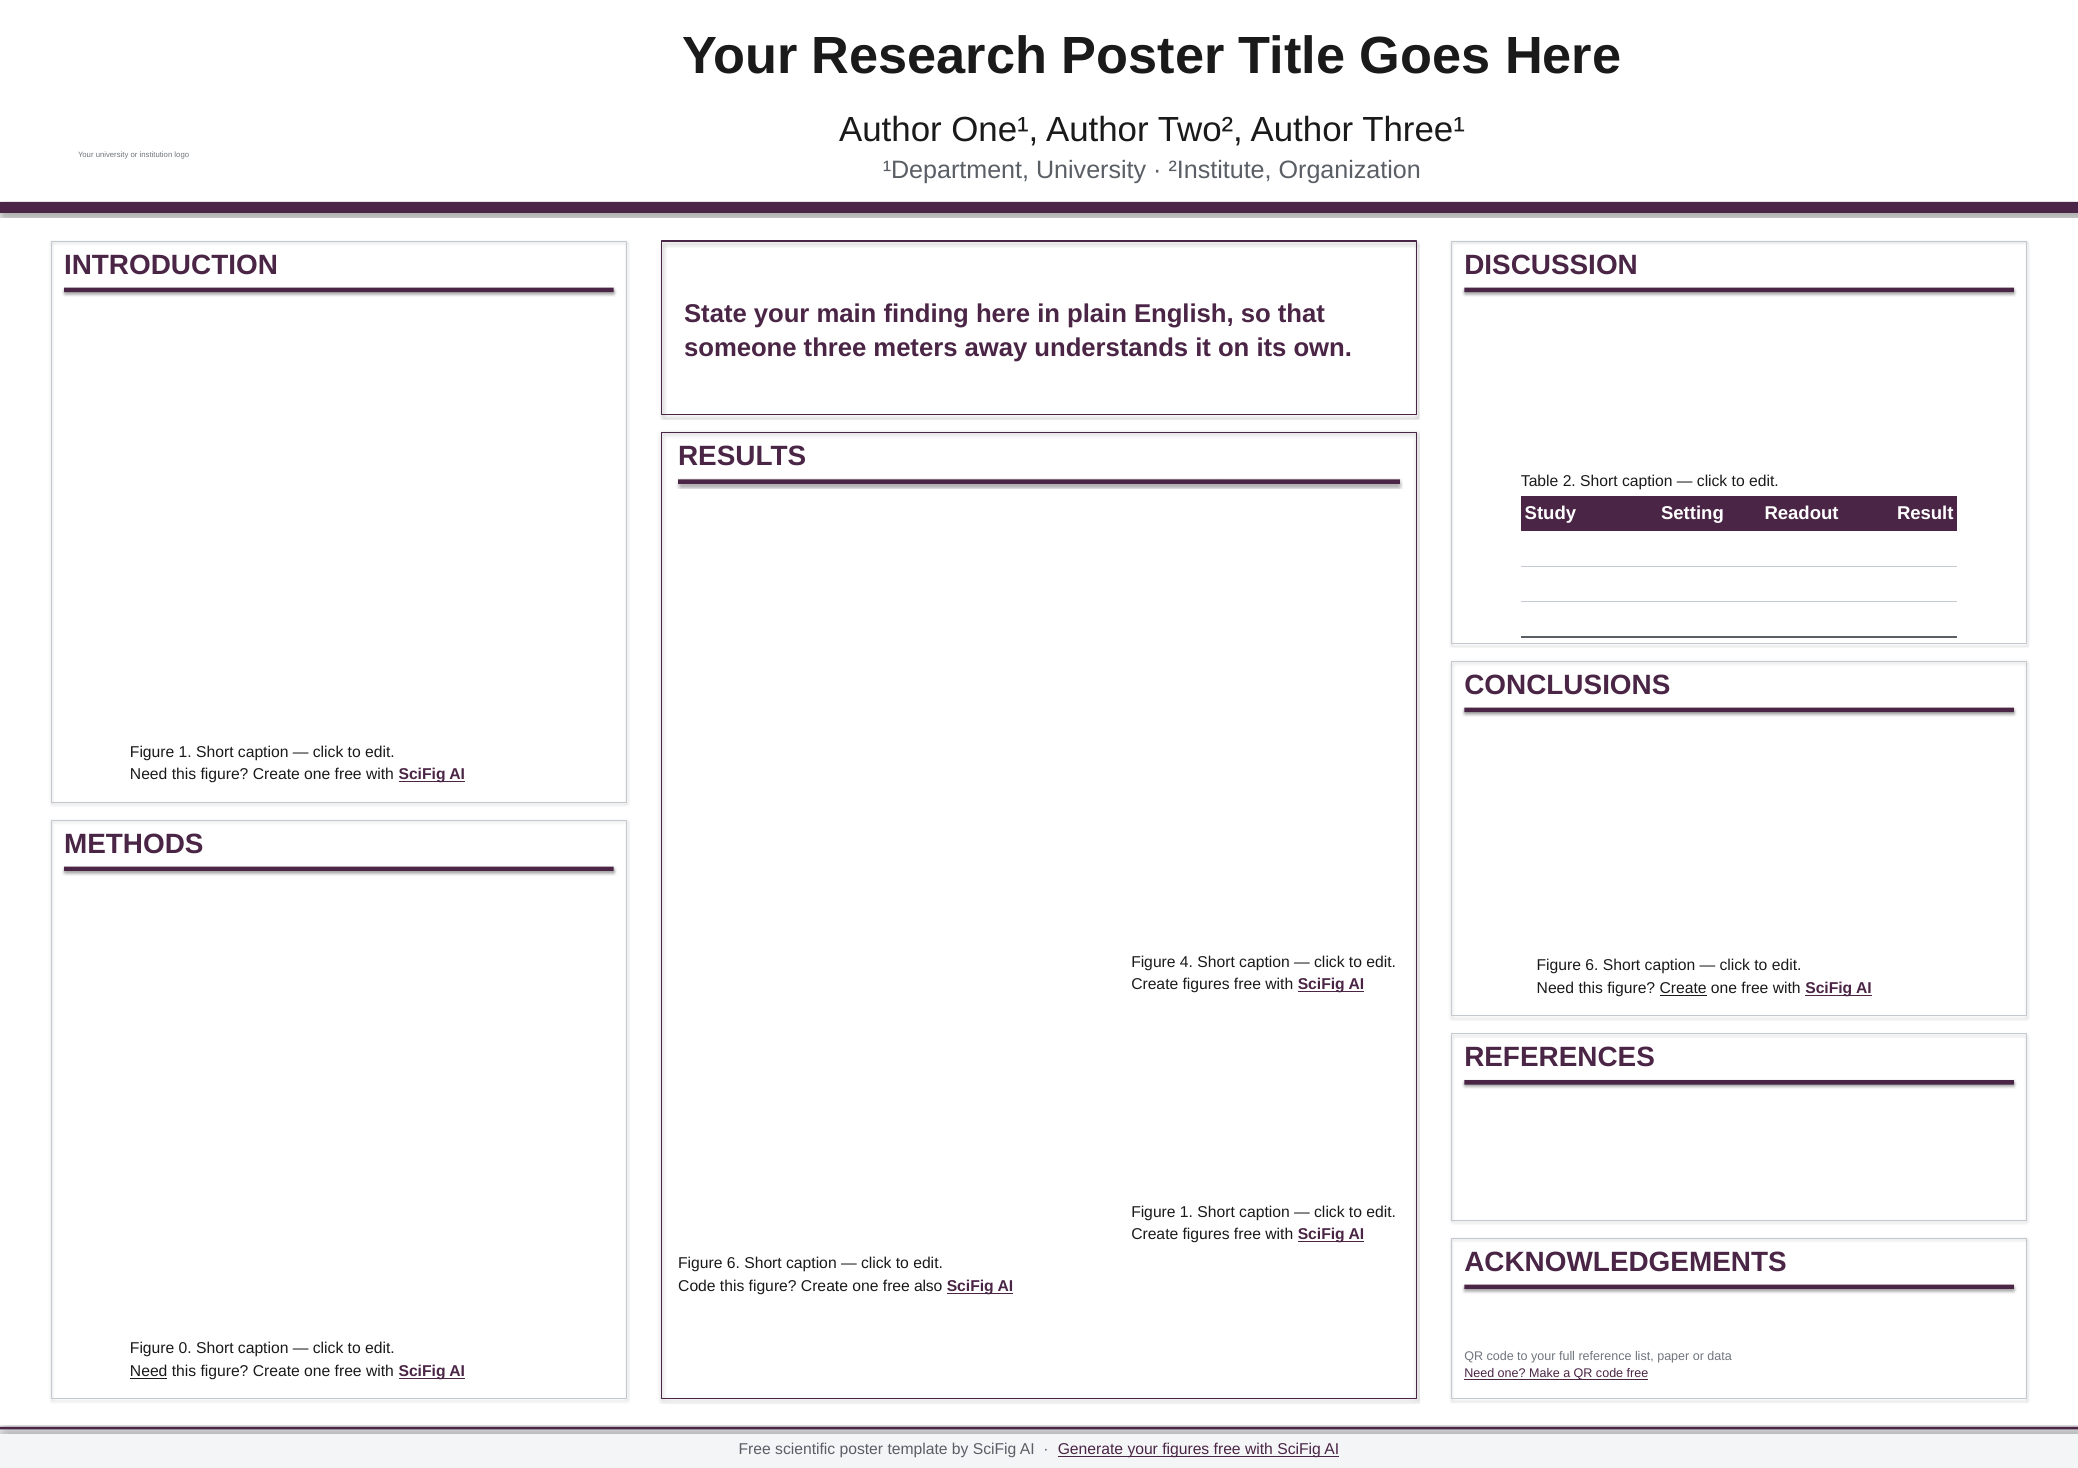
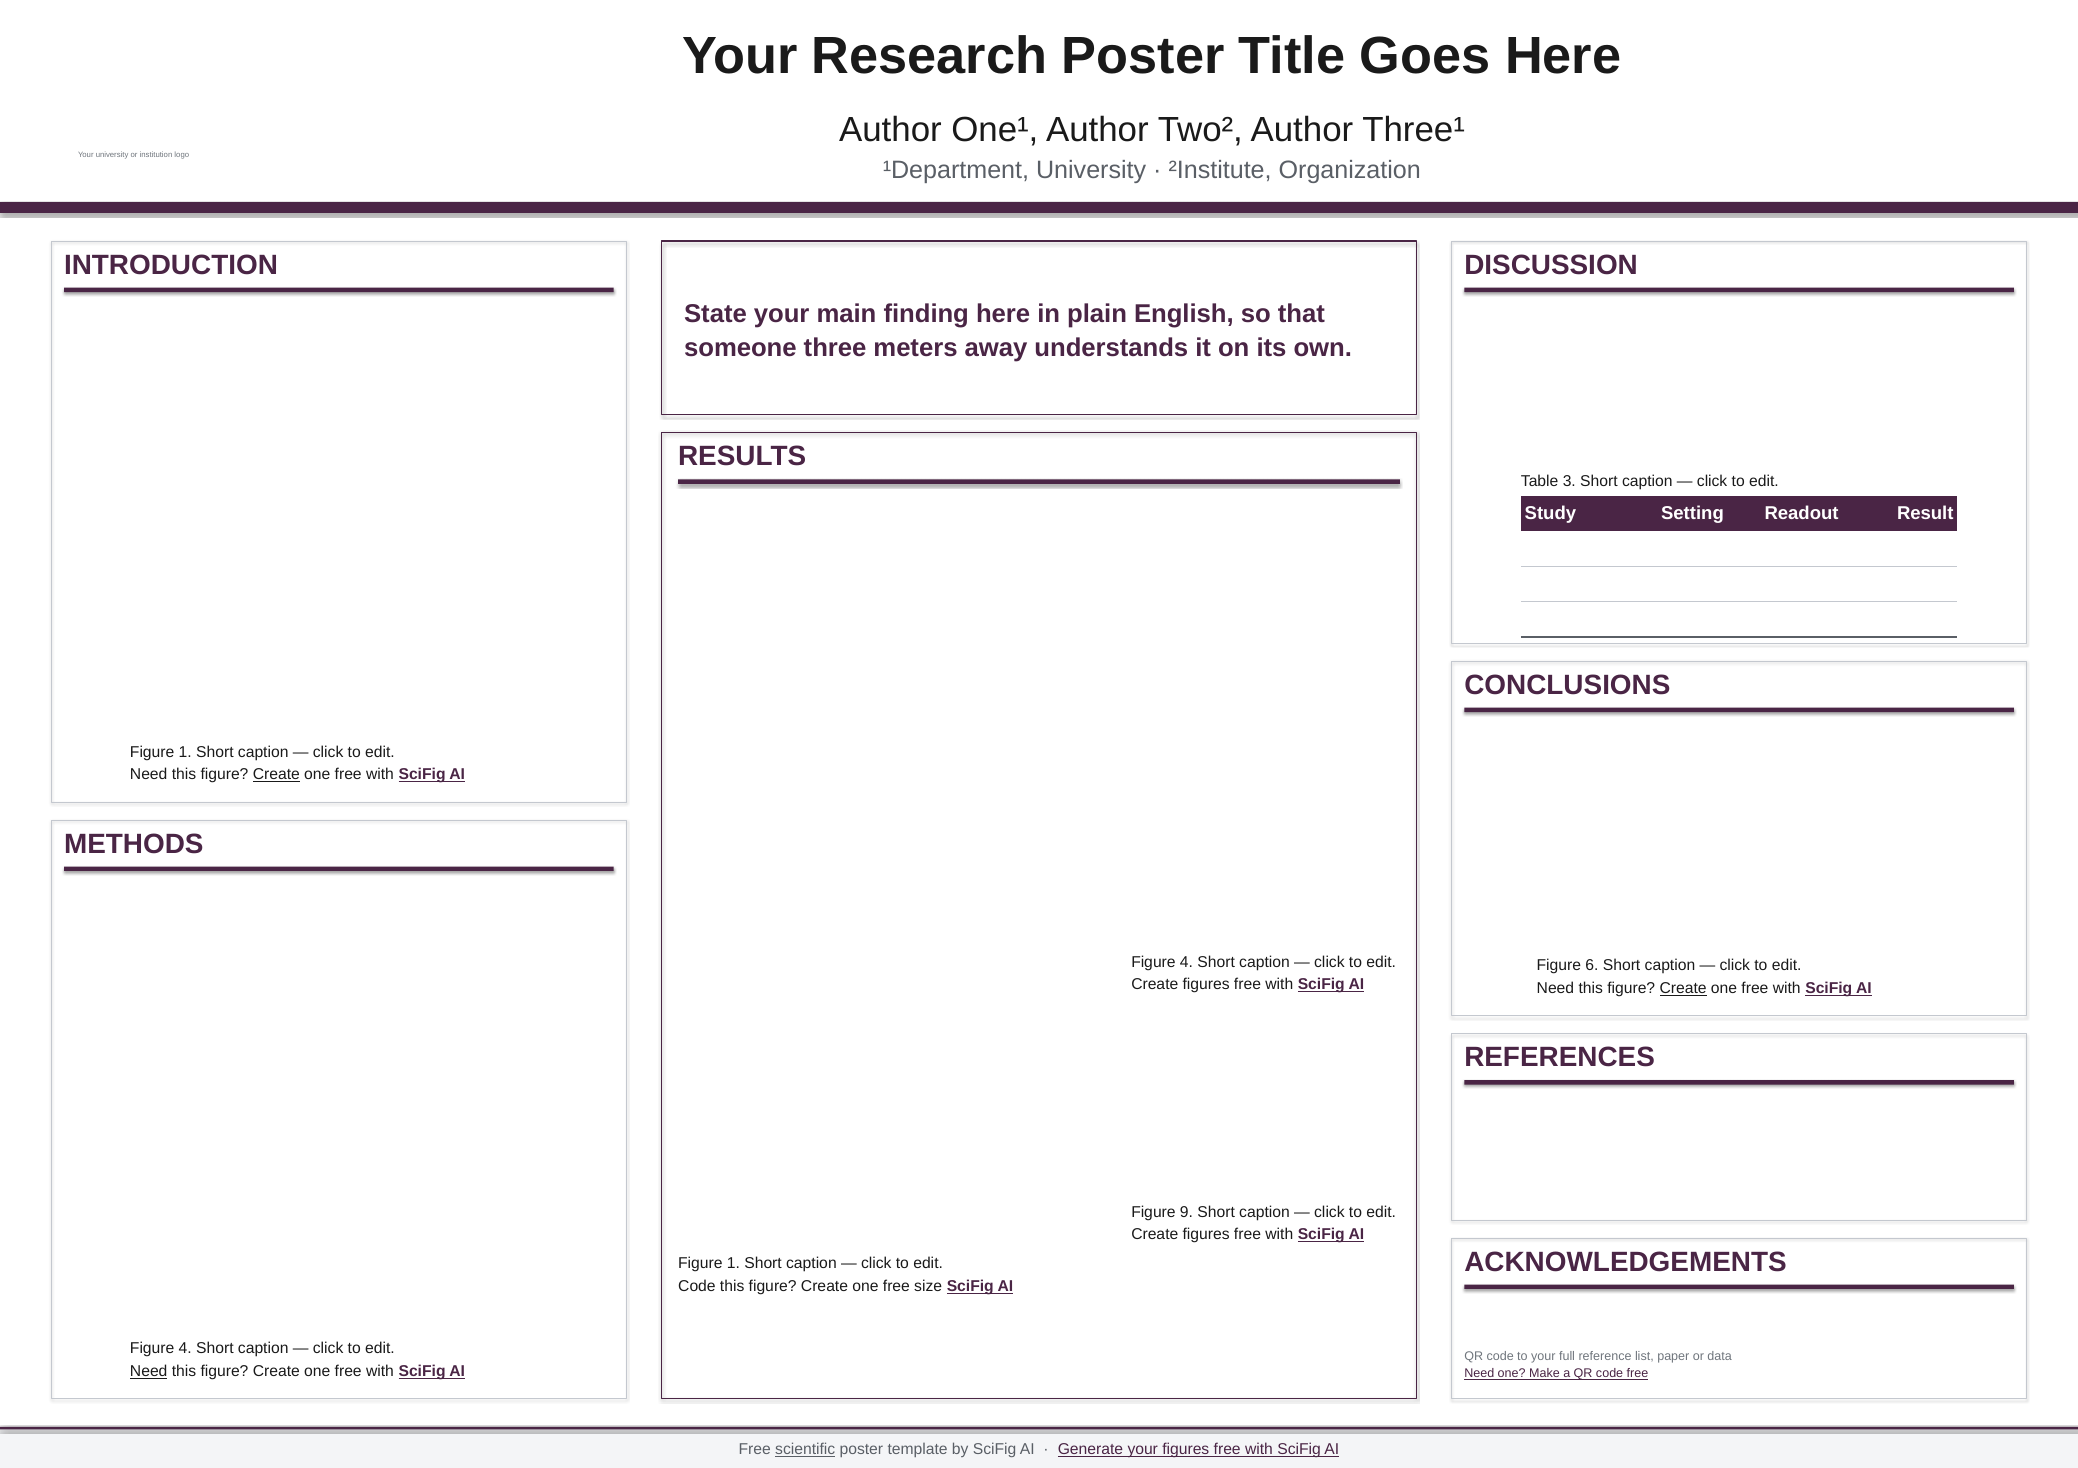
2: 2 -> 3 (1569, 481)
Create underline: none -> present (276, 775)
1: 1 -> 9 (1187, 1212)
6: 6 -> 1 (733, 1264)
also: also -> size (928, 1286)
0: 0 -> 4 (185, 1349)
scientific underline: none -> present (805, 1450)
